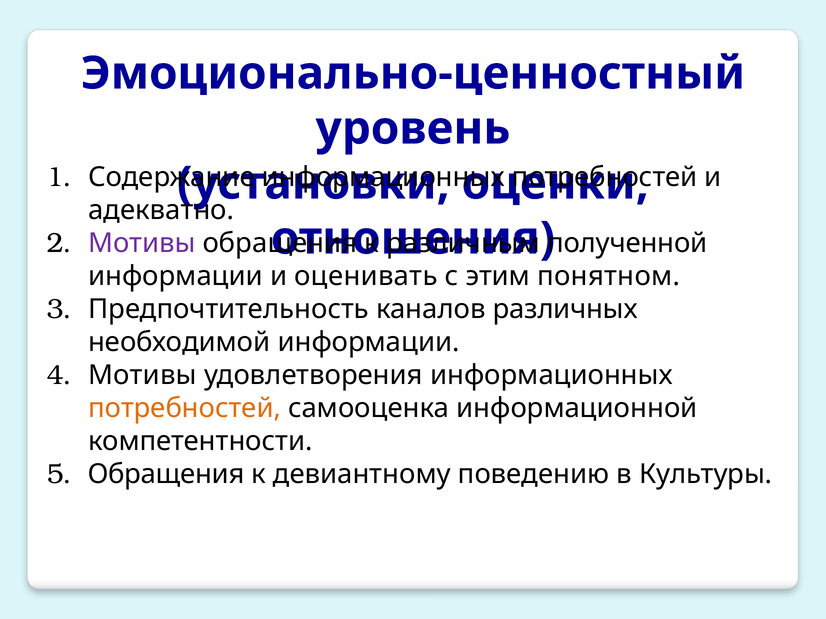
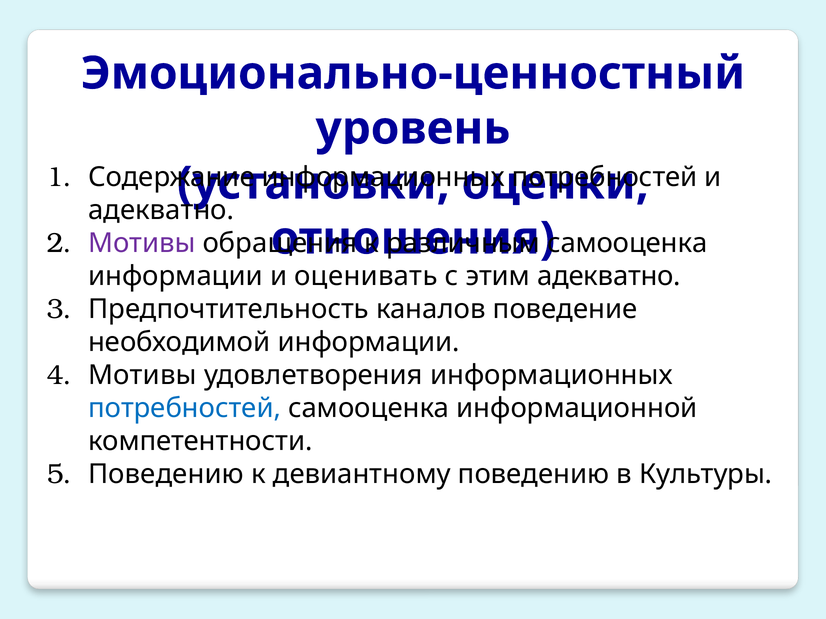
полученной: полученной -> самооценка (627, 243)
этим понятном: понятном -> адекватно (609, 276)
различных: различных -> поведение (565, 310)
потребностей colour: orange -> blue (185, 409)
Обращения: Обращения -> Поведению (166, 475)
